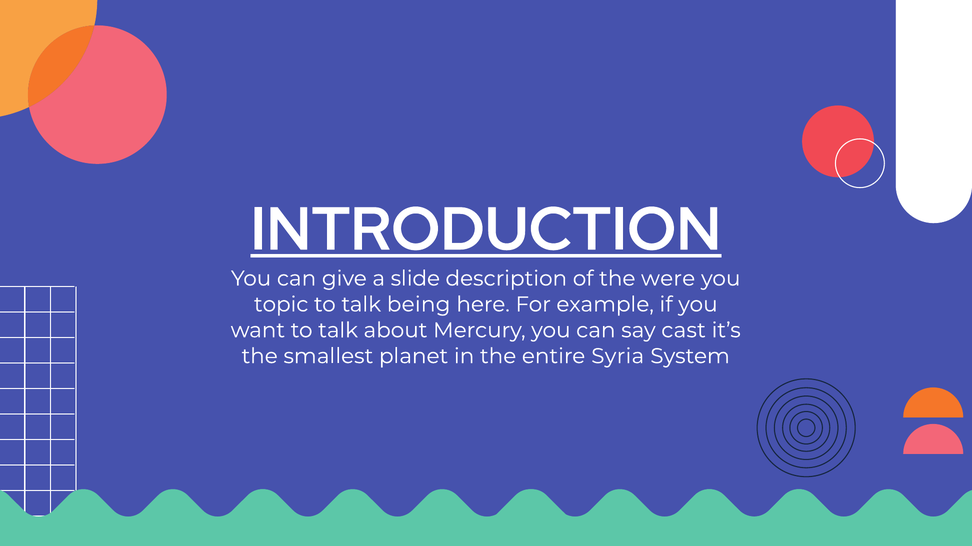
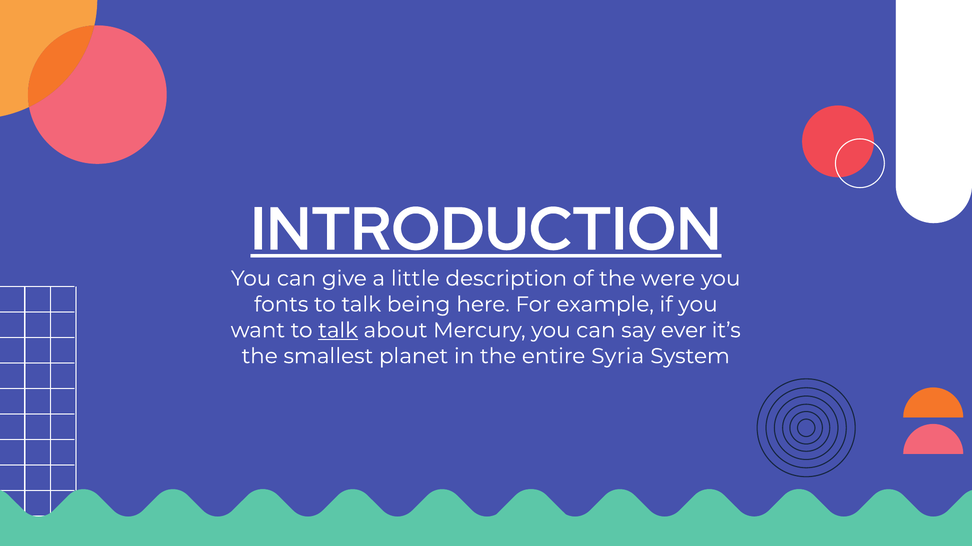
slide: slide -> little (415, 279)
topic: topic -> fonts (281, 305)
talk underline: none -> present (338, 331)
cast: cast -> ever (684, 331)
